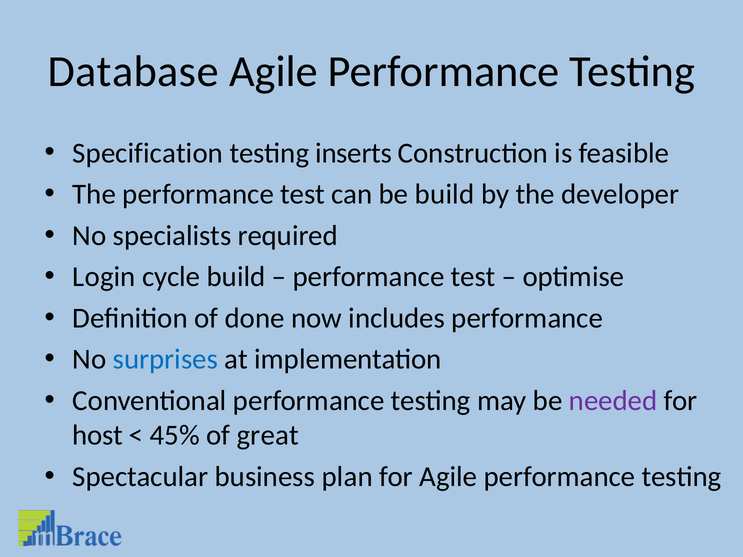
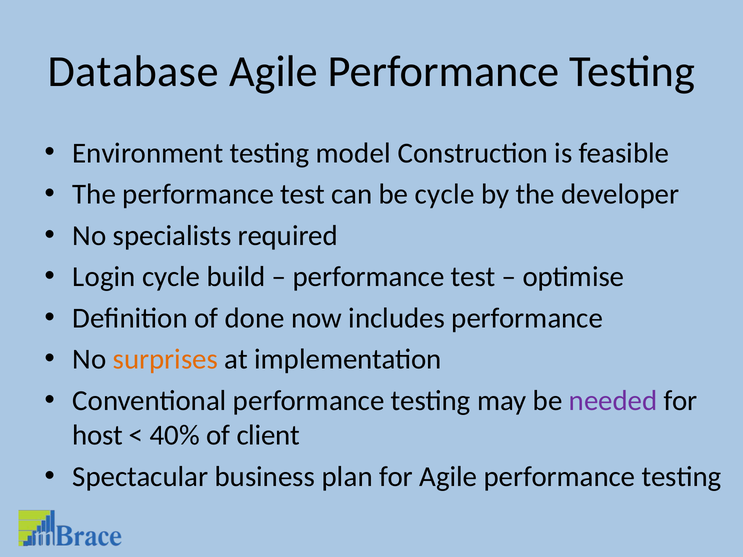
Specification: Specification -> Environment (148, 153)
inserts: inserts -> model (353, 153)
be build: build -> cycle (445, 194)
surprises colour: blue -> orange (165, 360)
45%: 45% -> 40% (175, 436)
great: great -> client (268, 436)
